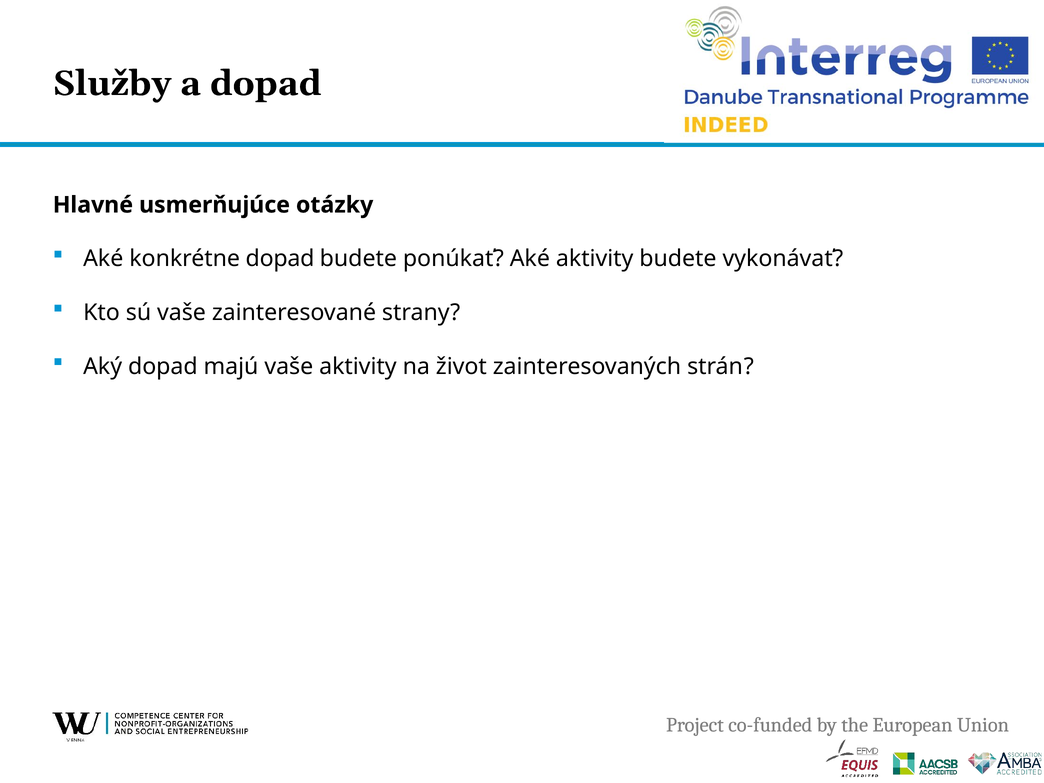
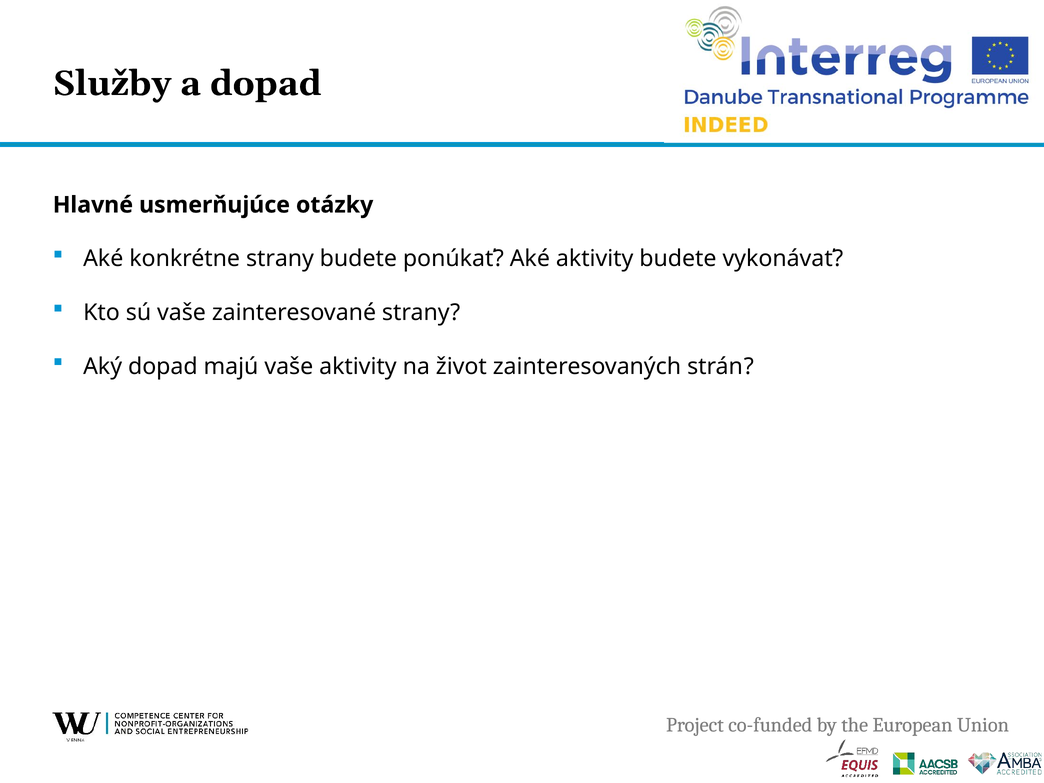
konkrétne dopad: dopad -> strany (280, 259)
